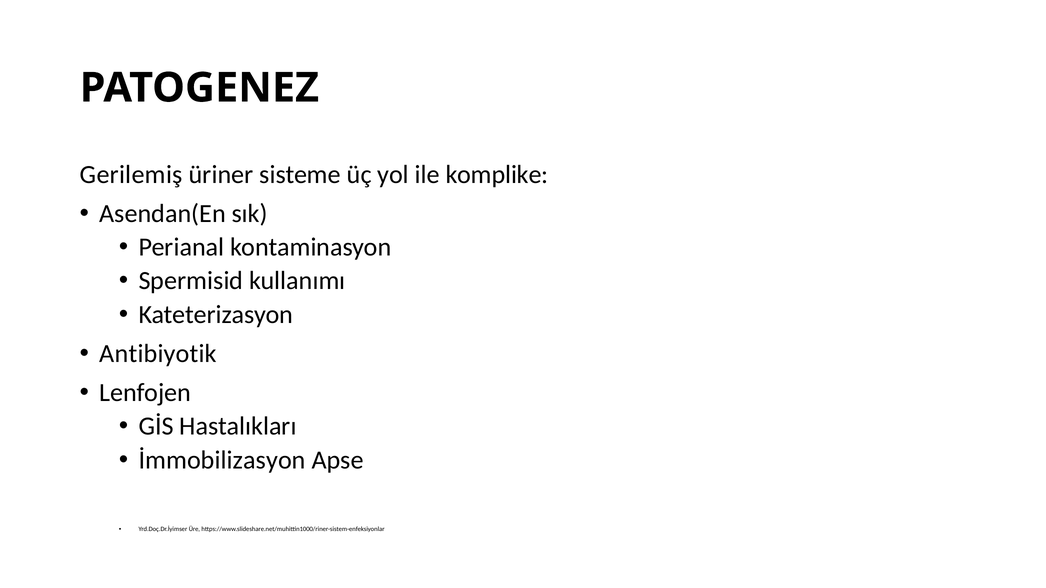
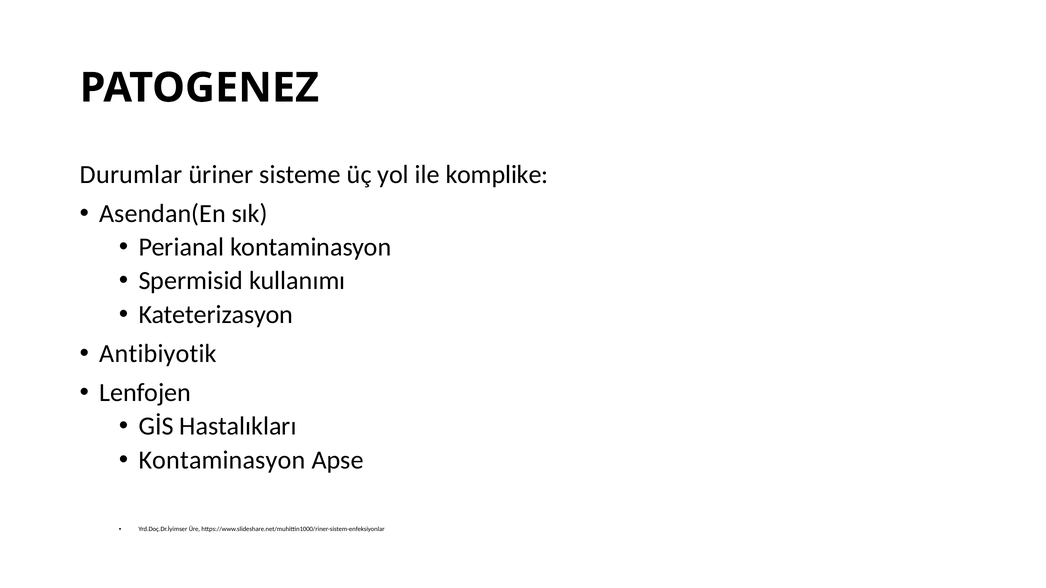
Gerilemiş: Gerilemiş -> Durumlar (131, 175)
İmmobilizasyon: İmmobilizasyon -> Kontaminasyon (222, 460)
